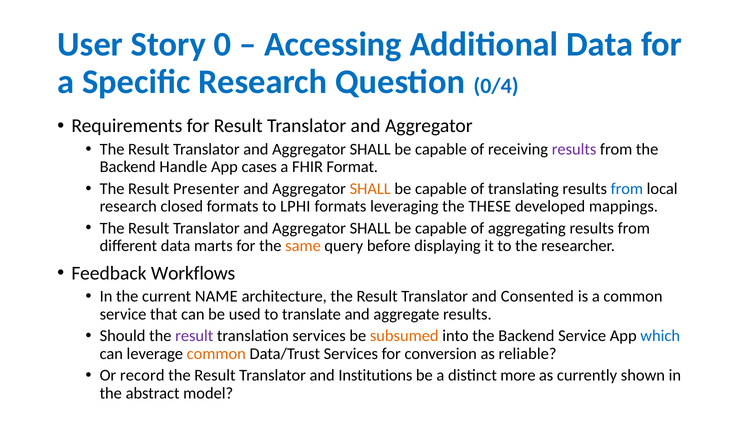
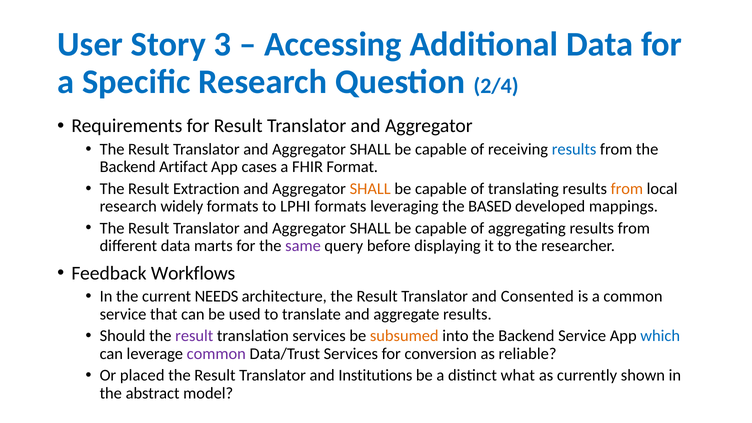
0: 0 -> 3 (223, 45)
0/4: 0/4 -> 2/4 (496, 86)
results colour: purple -> blue (574, 149)
Handle: Handle -> Artifact (183, 167)
Presenter: Presenter -> Extraction (206, 189)
from colour: blue -> orange (627, 189)
closed: closed -> widely (182, 206)
THESE: THESE -> BASED (490, 206)
same colour: orange -> purple (303, 246)
NAME: NAME -> NEEDS (216, 297)
common colour: orange -> purple (216, 354)
record: record -> placed (142, 375)
more: more -> what (518, 375)
